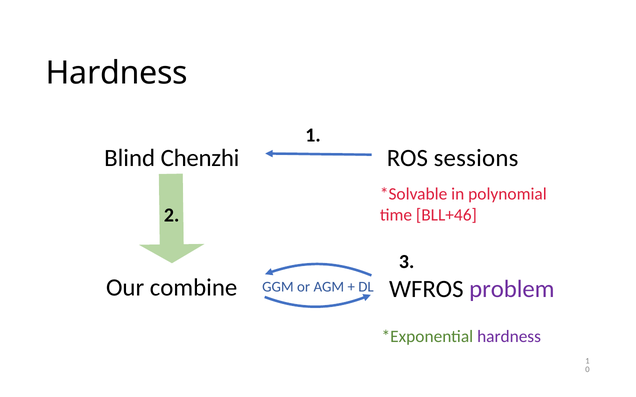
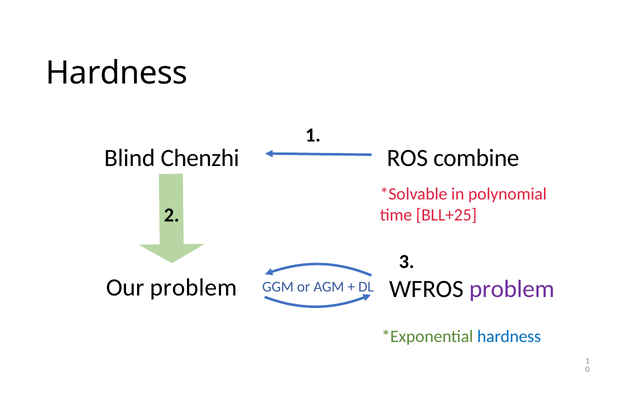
sessions: sessions -> combine (476, 158)
BLL+46: BLL+46 -> BLL+25 (446, 215)
Our combine: combine -> problem (193, 288)
hardness colour: purple -> blue (509, 337)
